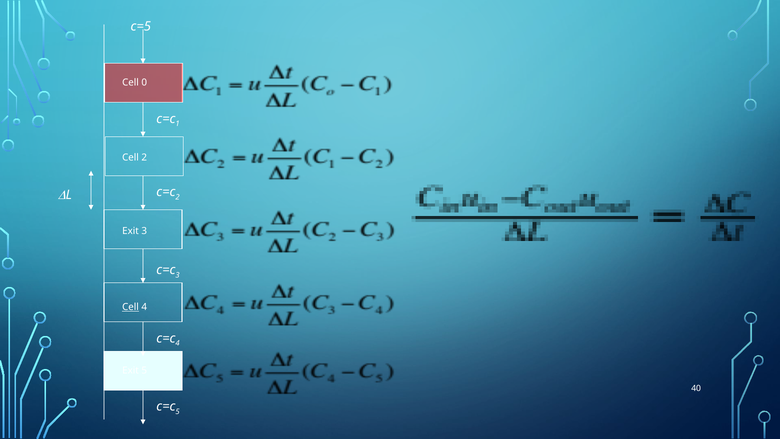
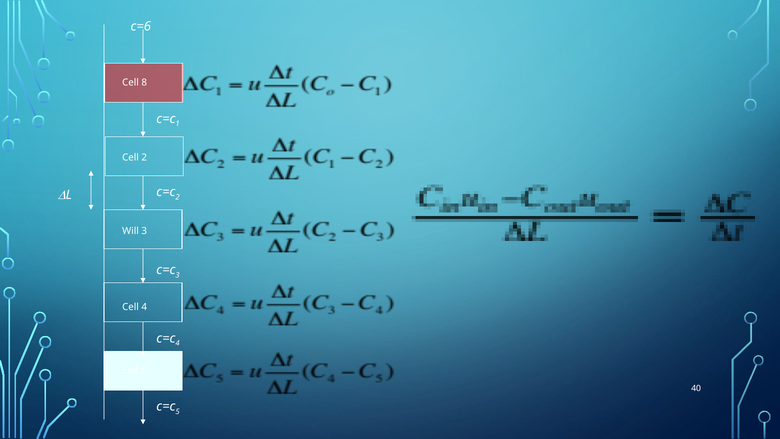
c=5: c=5 -> c=6 (141, 26)
0: 0 -> 8 (144, 83)
Exit: Exit -> Will (131, 231)
Cell underline: present -> none (131, 307)
